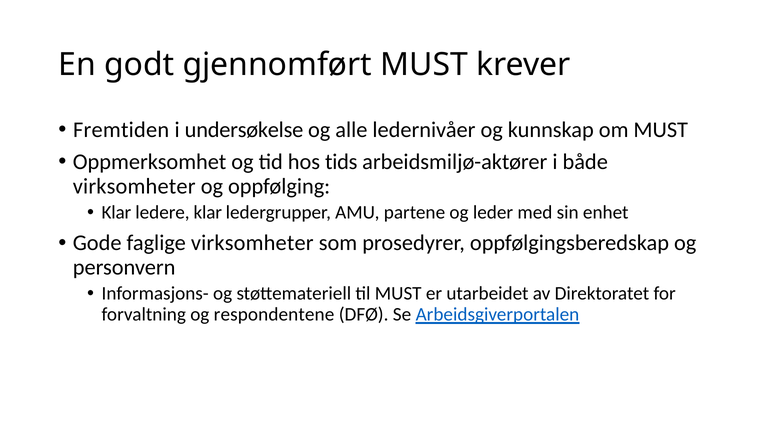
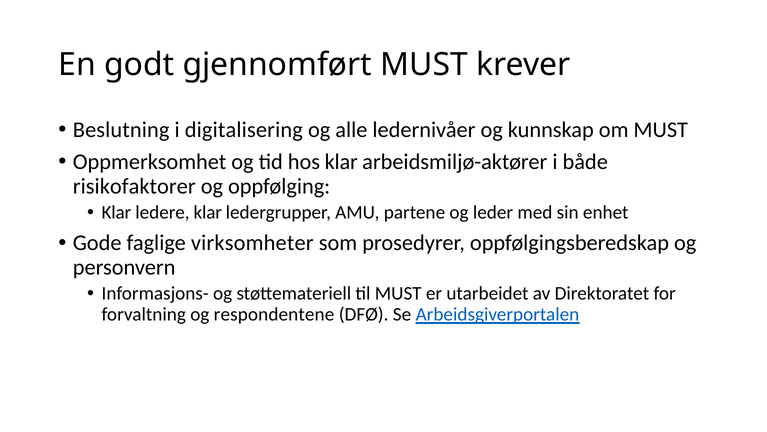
Fremtiden: Fremtiden -> Beslutning (121, 130)
undersøkelse: undersøkelse -> digitalisering (244, 130)
hos tids: tids -> klar (341, 162)
virksomheter: virksomheter -> risikofaktorer (134, 186)
